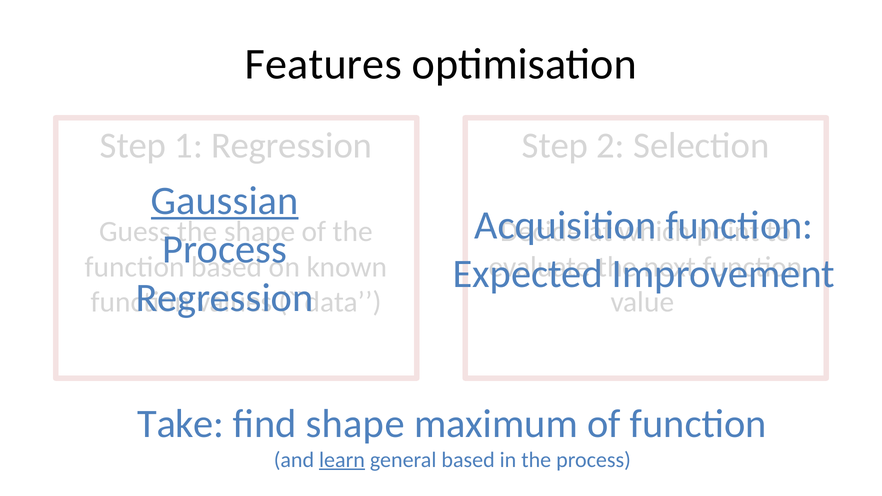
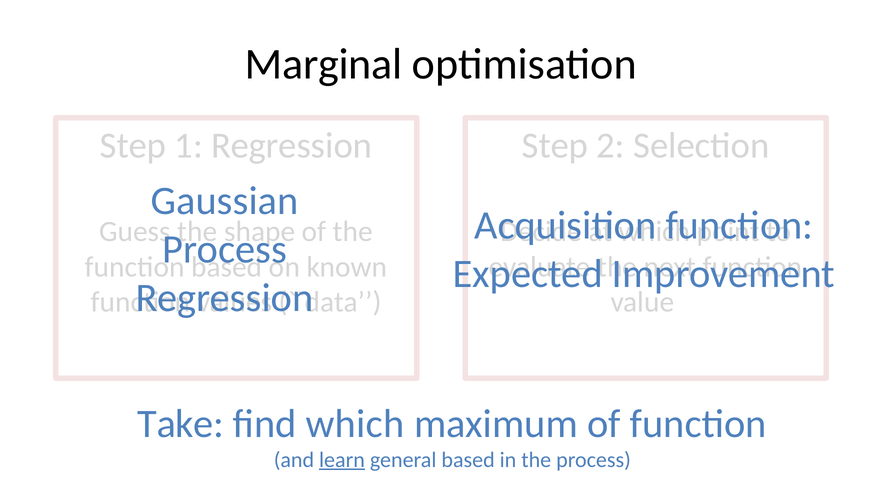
Features: Features -> Marginal (324, 64)
Gaussian underline: present -> none (225, 201)
find shape: shape -> which (355, 424)
